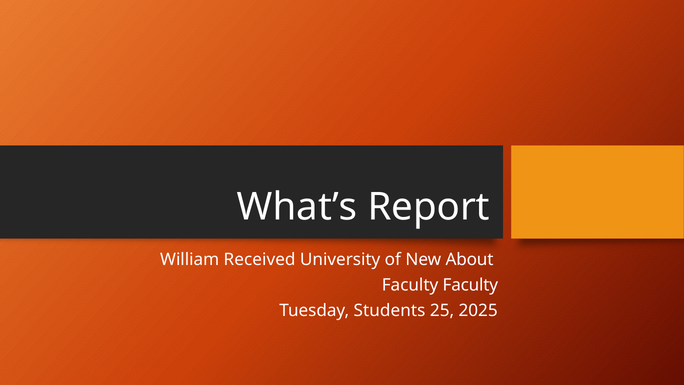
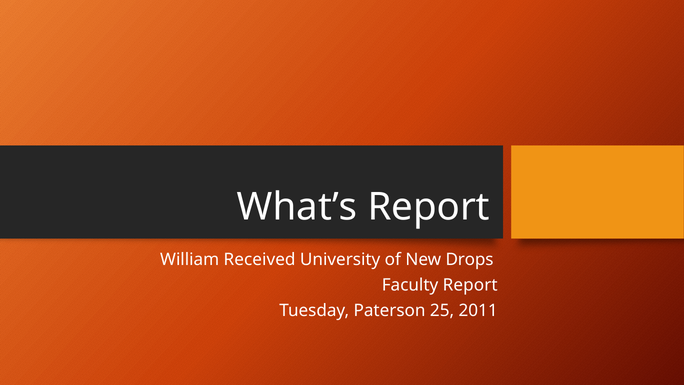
About: About -> Drops (469, 259)
Faculty Faculty: Faculty -> Report (470, 285)
Students: Students -> Paterson (390, 310)
2025: 2025 -> 2011 (478, 310)
